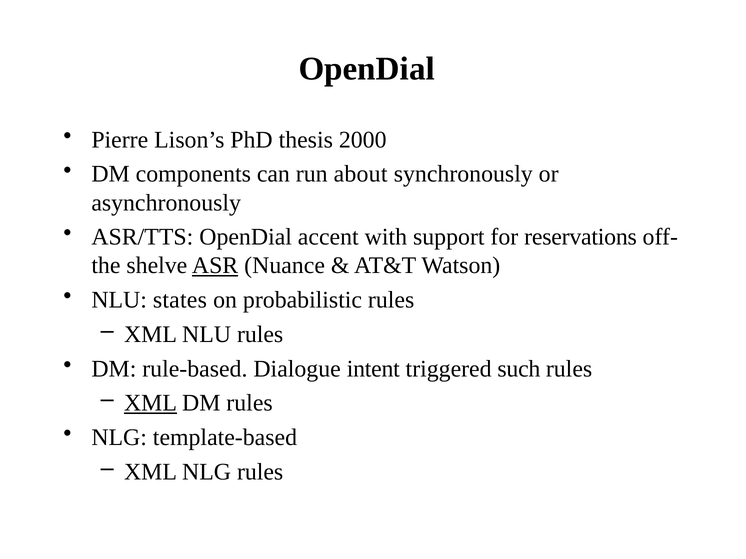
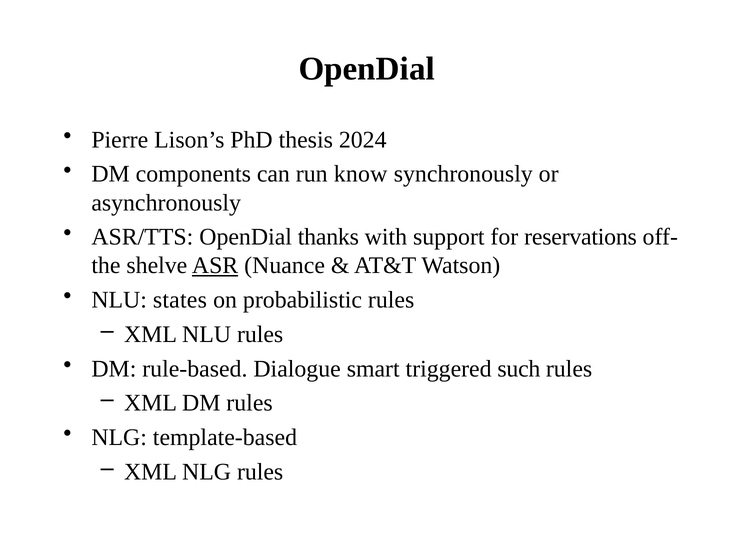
2000: 2000 -> 2024 (363, 140)
about: about -> know (361, 174)
accent: accent -> thanks (328, 237)
intent: intent -> smart (373, 369)
XML underline: present -> none (150, 403)
